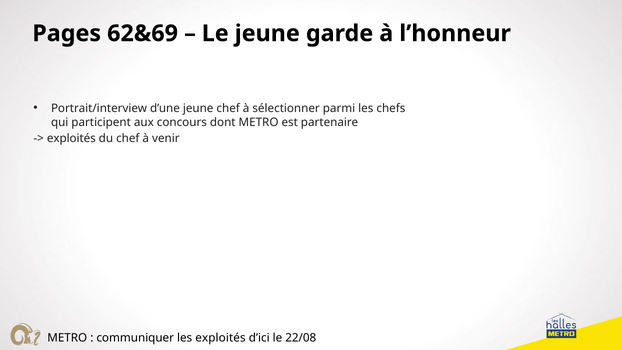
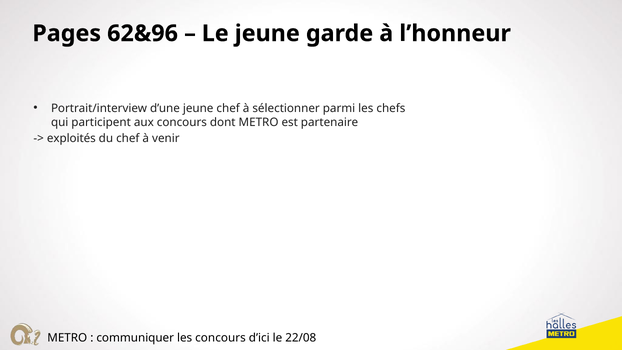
62&69: 62&69 -> 62&96 (143, 33)
les exploités: exploités -> concours (220, 338)
